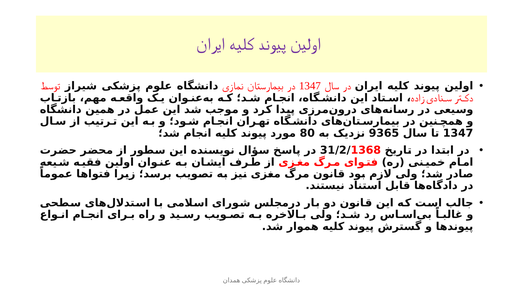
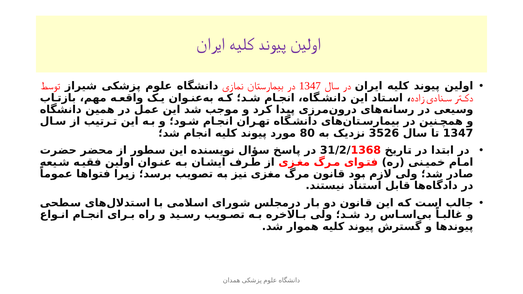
9365: 9365 -> 3526 (384, 133)
